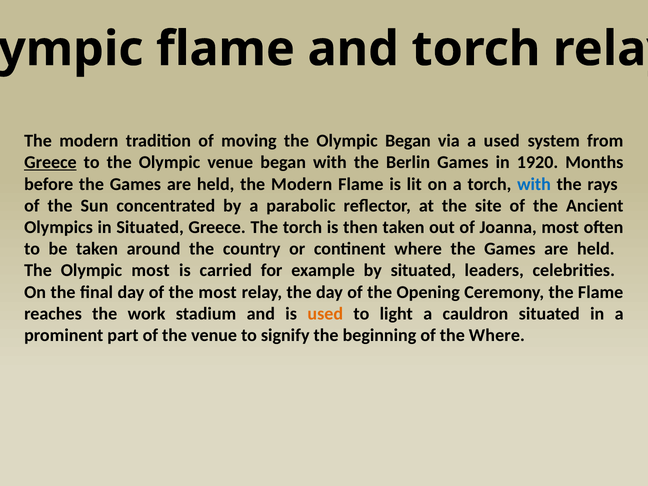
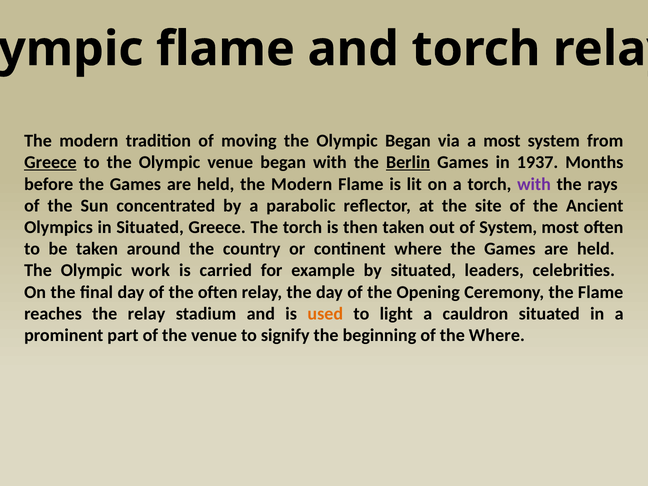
a used: used -> most (502, 141)
Berlin underline: none -> present (408, 162)
1920: 1920 -> 1937 (538, 162)
with colour: blue -> purple (534, 184)
of Joanna: Joanna -> System (508, 227)
Olympic most: most -> work (151, 271)
the most: most -> often (218, 292)
the work: work -> relay (147, 314)
